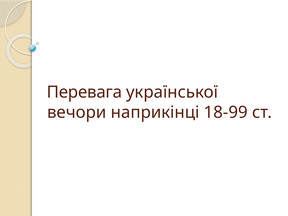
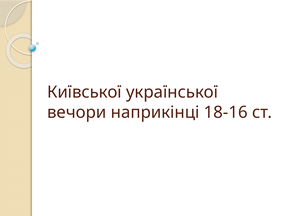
Перевага: Перевага -> Київської (84, 92)
18-99: 18-99 -> 18-16 (226, 112)
